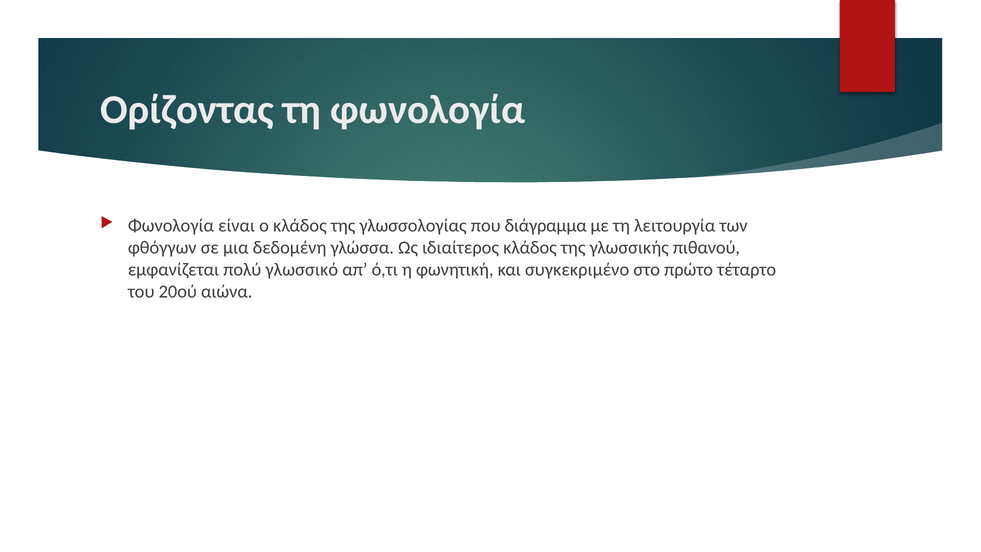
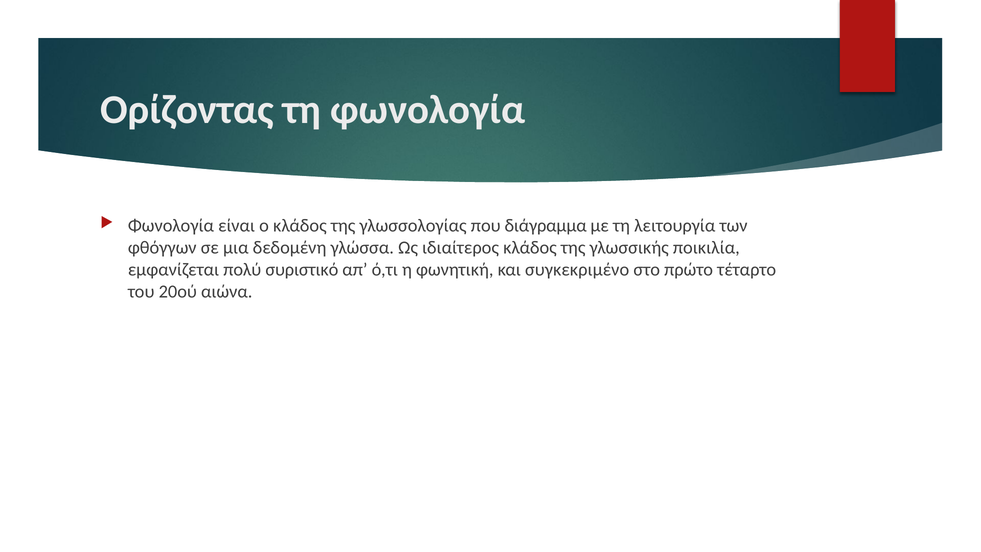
πιθανού: πιθανού -> ποικιλία (706, 248)
γλωσσικό: γλωσσικό -> συριστικό (302, 270)
